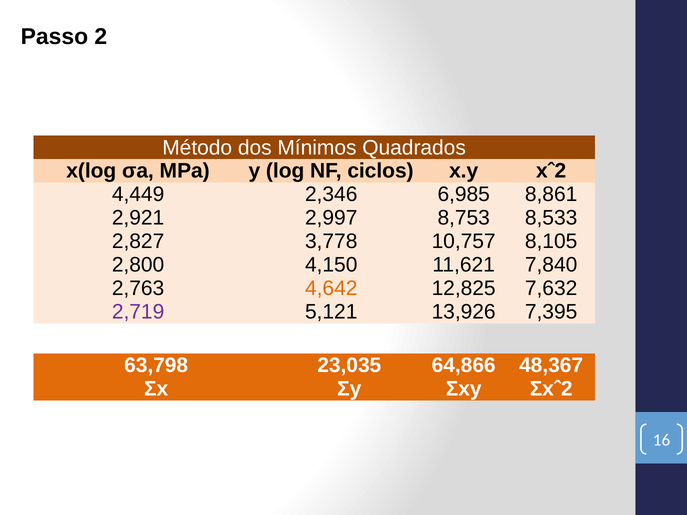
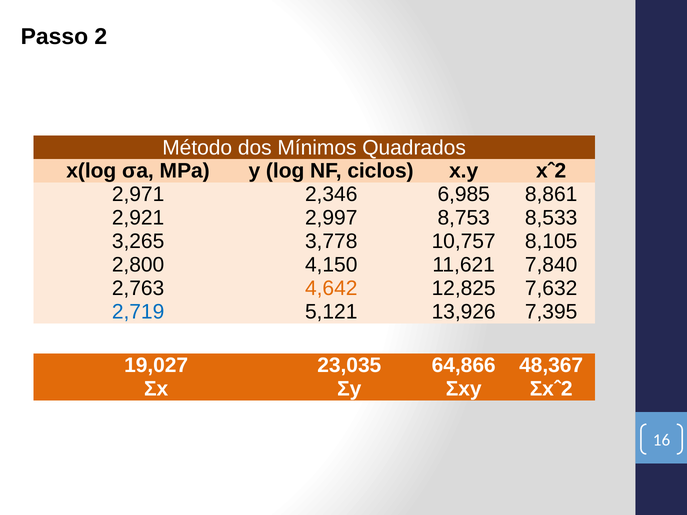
4,449: 4,449 -> 2,971 (138, 195)
2,827: 2,827 -> 3,265 (138, 242)
2,719 colour: purple -> blue (138, 312)
63,798: 63,798 -> 19,027 (156, 366)
